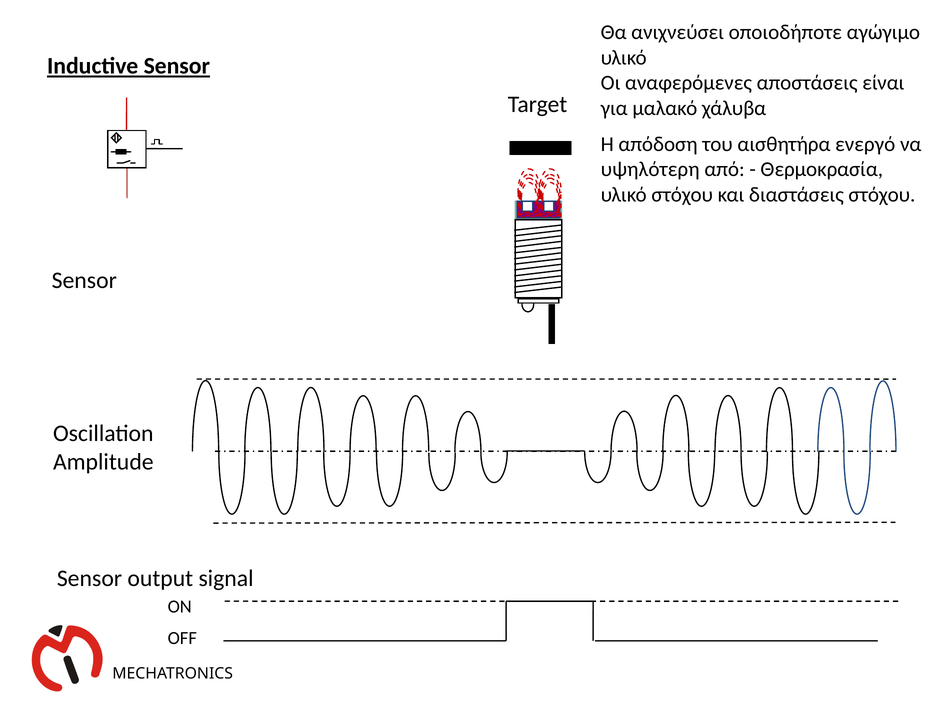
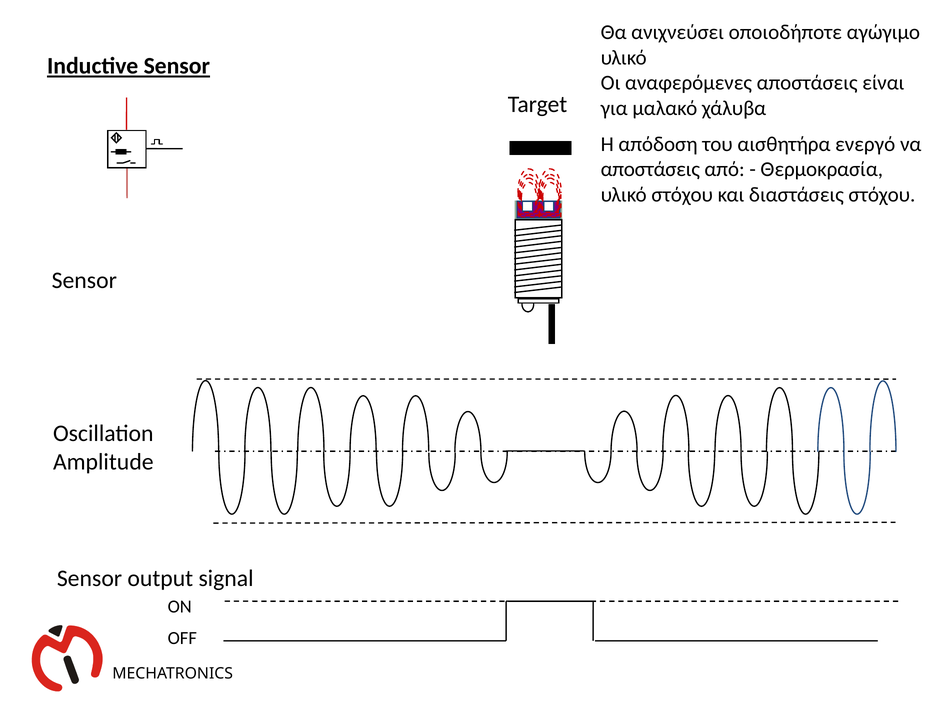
υψηλότερη: υψηλότερη -> αποστάσεις (650, 169)
